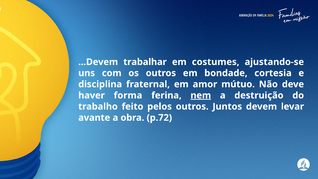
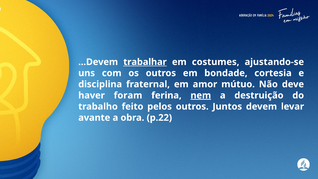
trabalhar underline: none -> present (145, 62)
forma: forma -> foram (128, 95)
p.72: p.72 -> p.22 (159, 118)
